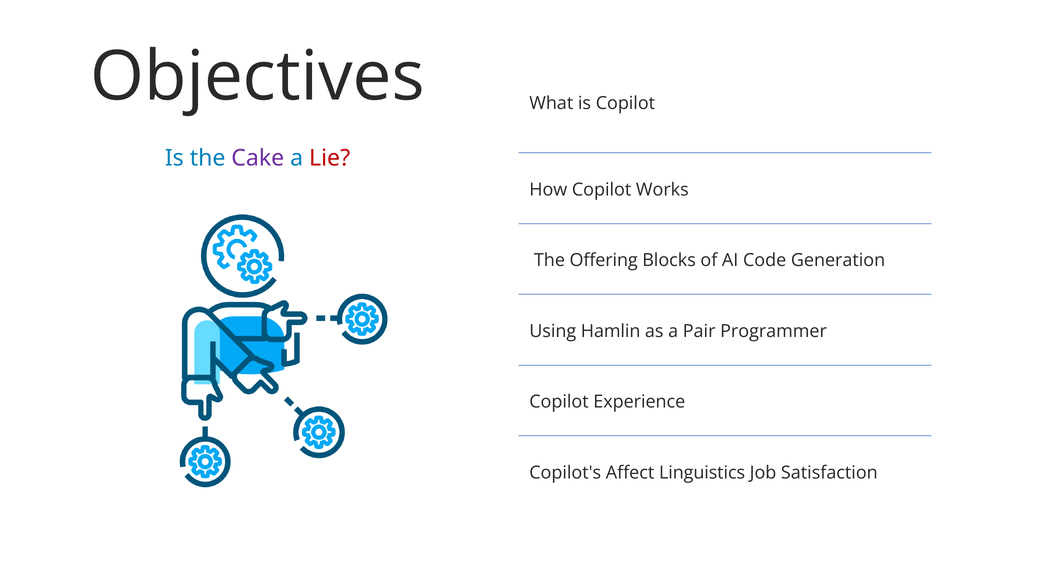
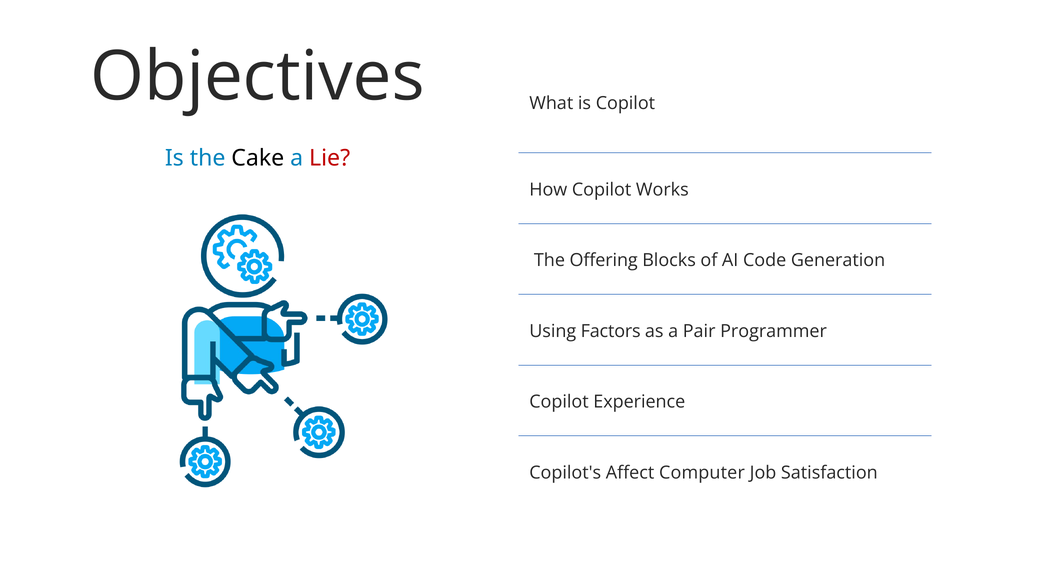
Cake colour: purple -> black (258, 158)
Hamlin: Hamlin -> Factors (611, 331)
Linguistics: Linguistics -> Computer (702, 473)
